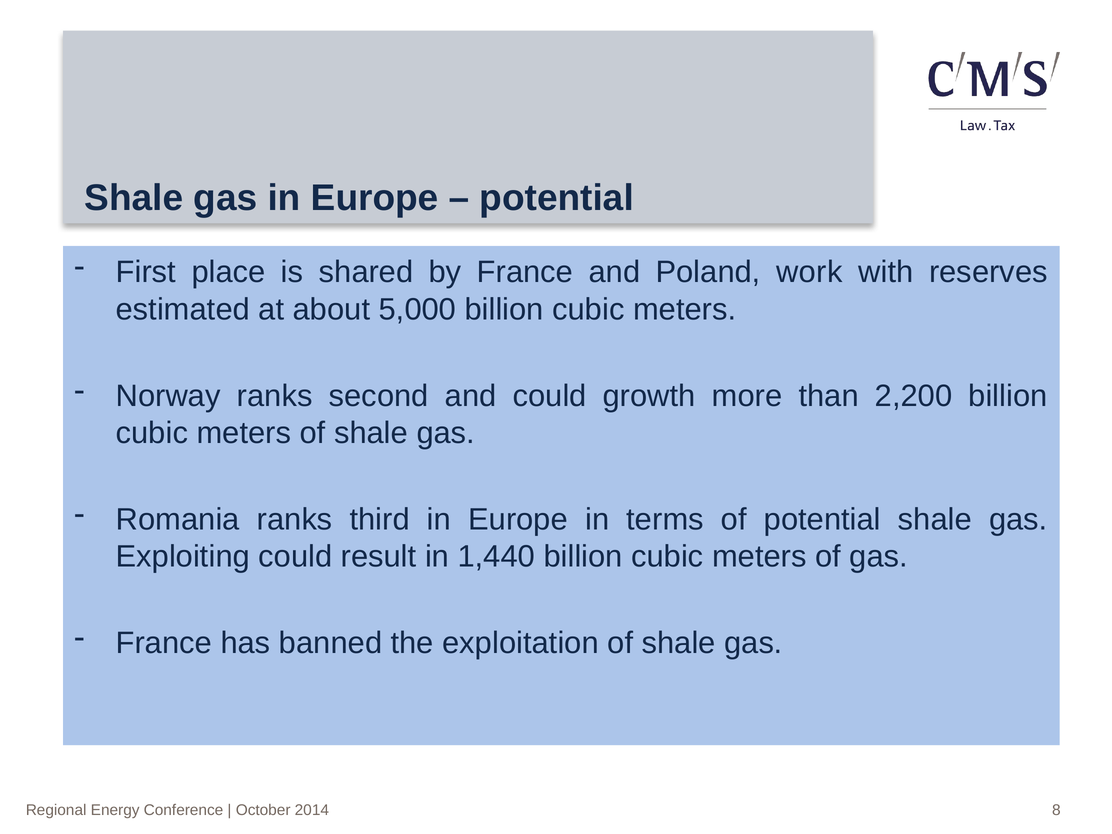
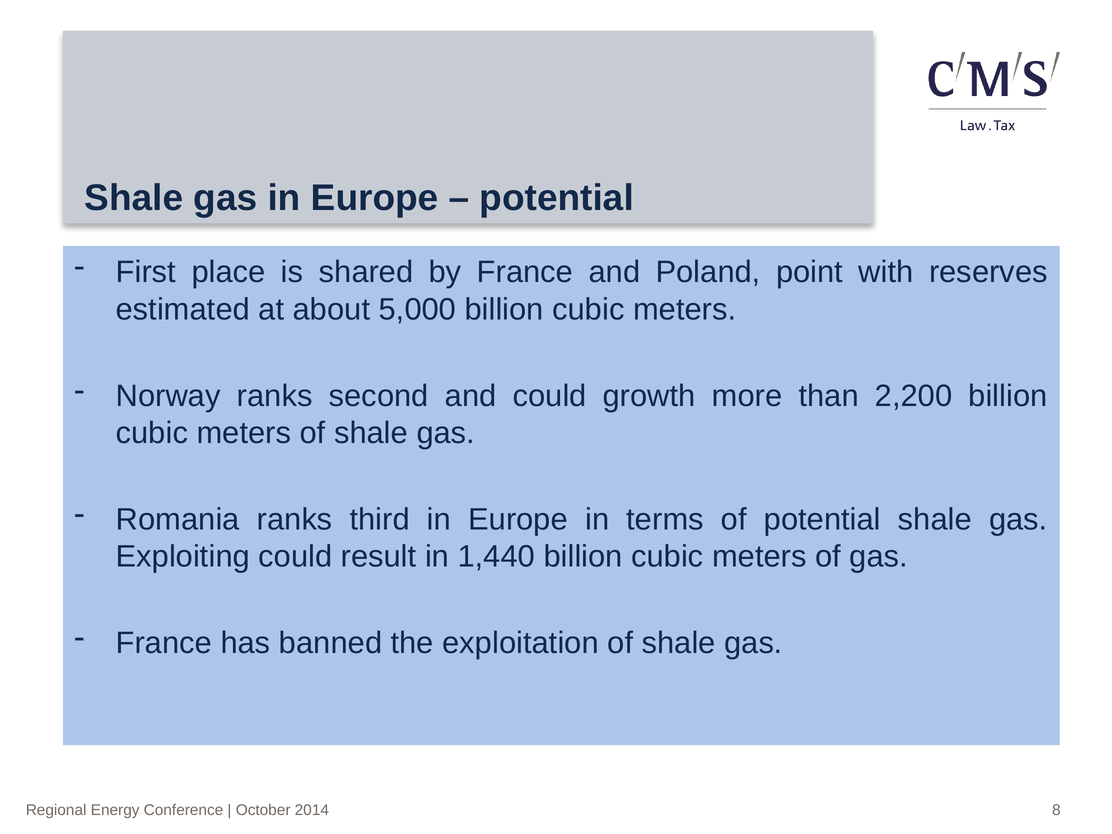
work: work -> point (810, 272)
